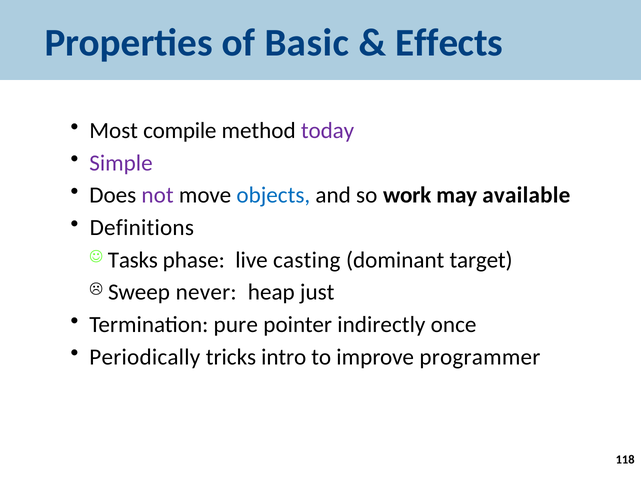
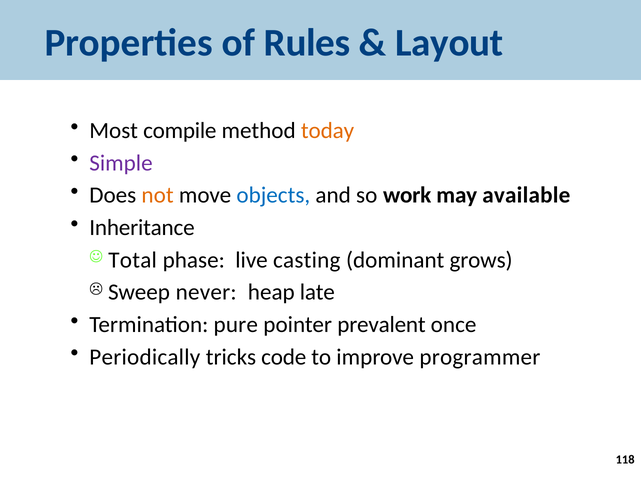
Basic: Basic -> Rules (307, 43)
Effects: Effects -> Layout (449, 43)
today colour: purple -> orange (328, 131)
not colour: purple -> orange (158, 196)
Definitions: Definitions -> Inheritance (142, 228)
Tasks: Tasks -> Total (133, 260)
target: target -> grows (481, 260)
just: just -> late (317, 293)
indirectly: indirectly -> prevalent (381, 325)
intro: intro -> code (284, 358)
